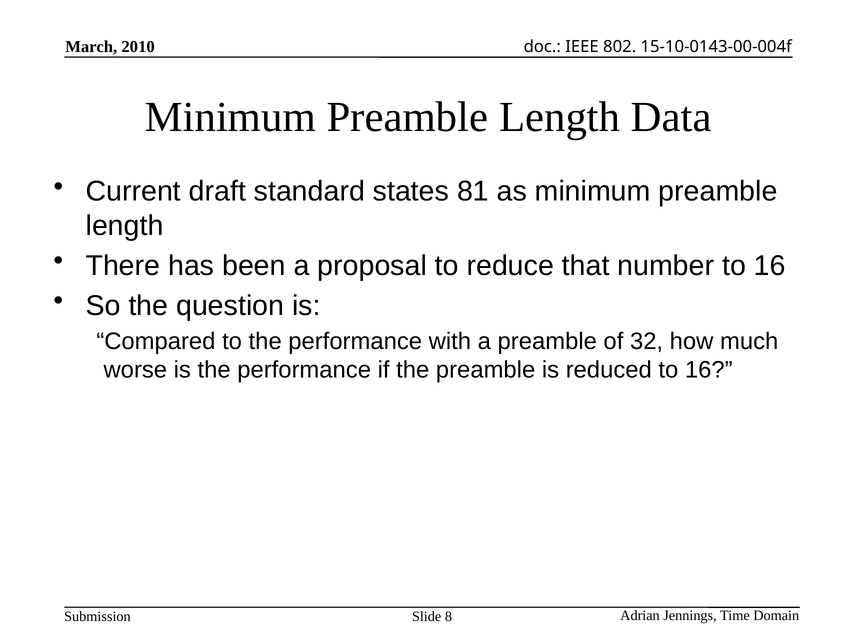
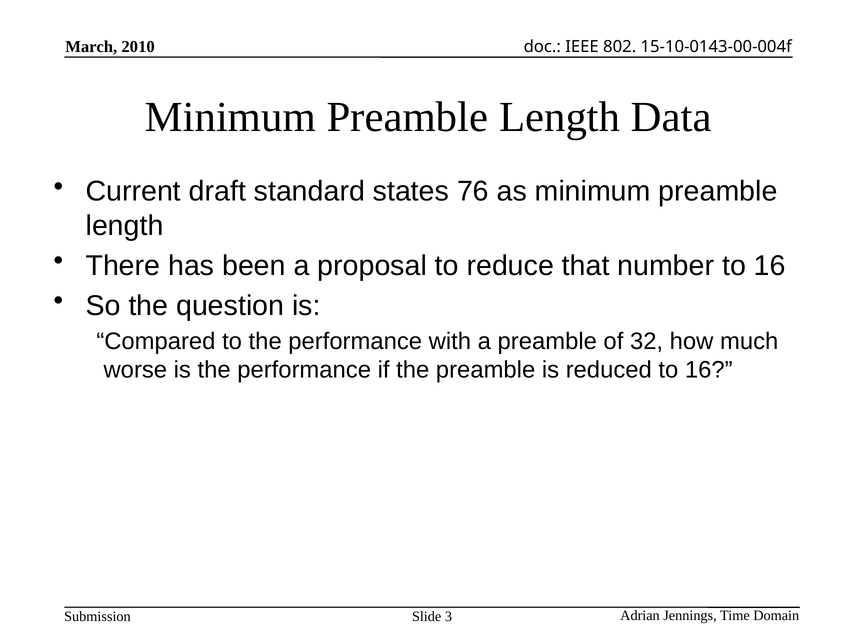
81: 81 -> 76 (473, 191)
8: 8 -> 3 (448, 616)
